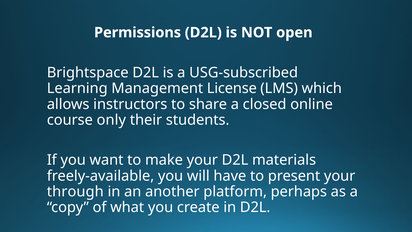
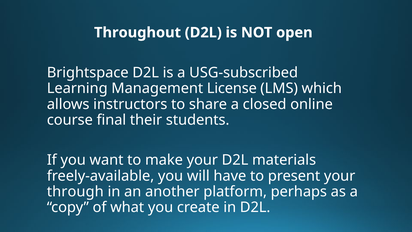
Permissions: Permissions -> Throughout (138, 33)
only: only -> final (111, 120)
